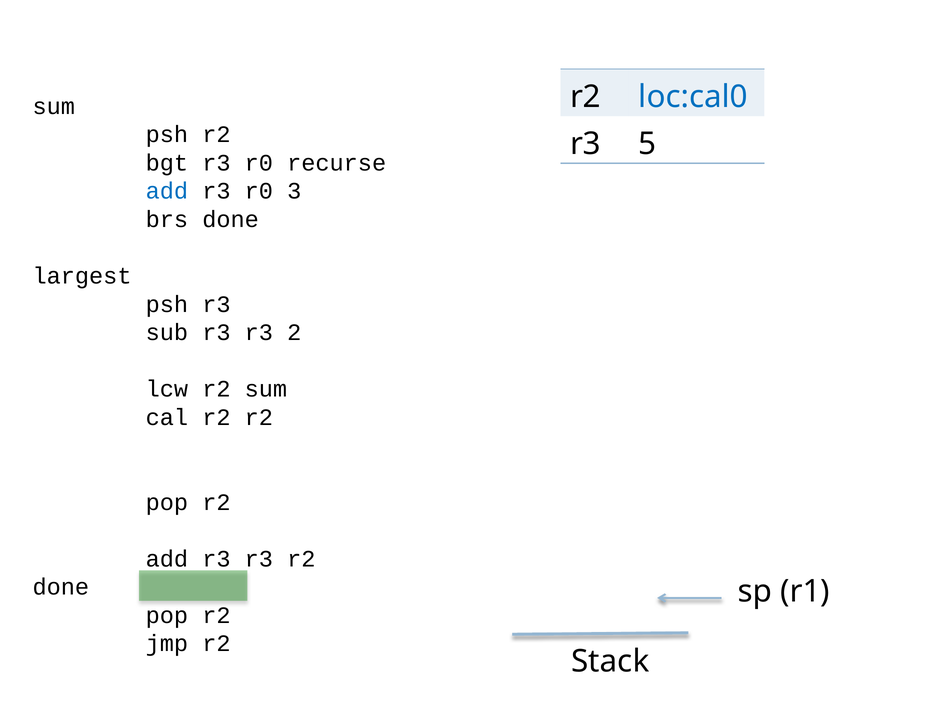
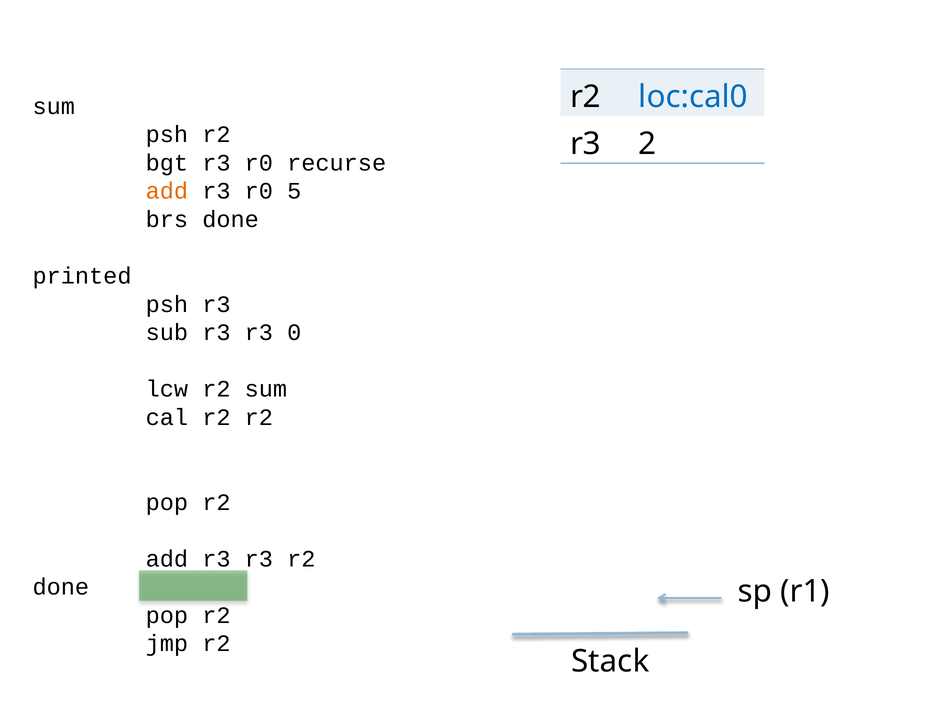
5: 5 -> 2 (647, 144)
add colour: blue -> orange (167, 191)
3: 3 -> 5 (294, 191)
largest: largest -> printed (82, 276)
2: 2 -> 0 (294, 333)
